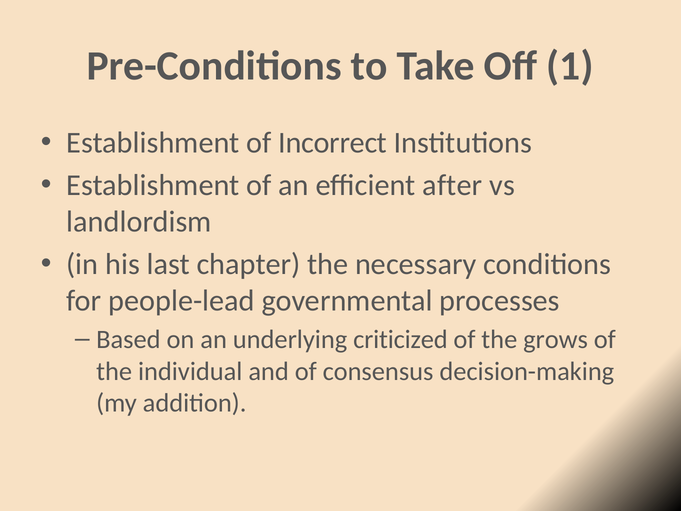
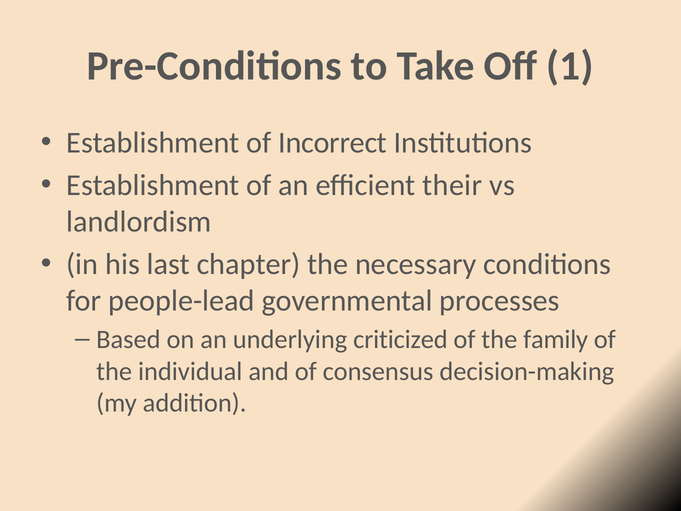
after: after -> their (452, 185)
grows: grows -> family (556, 339)
